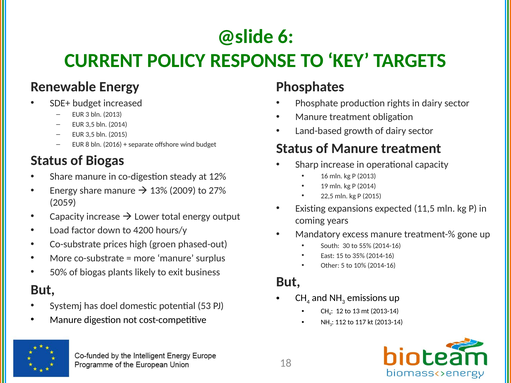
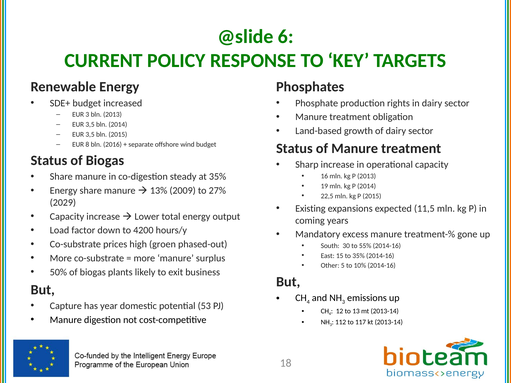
at 12%: 12% -> 35% (218, 177)
2059: 2059 -> 2029 (63, 203)
Systemj: Systemj -> Capture (66, 306)
doel: doel -> year (109, 306)
